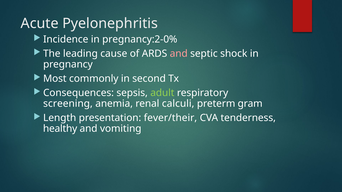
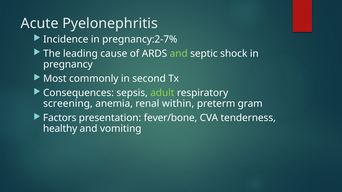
pregnancy:2-0%: pregnancy:2-0% -> pregnancy:2-7% (140, 39)
and colour: pink -> light green (179, 54)
calculi: calculi -> within (178, 104)
Length: Length -> Factors (60, 118)
fever/their: fever/their -> fever/bone (171, 118)
